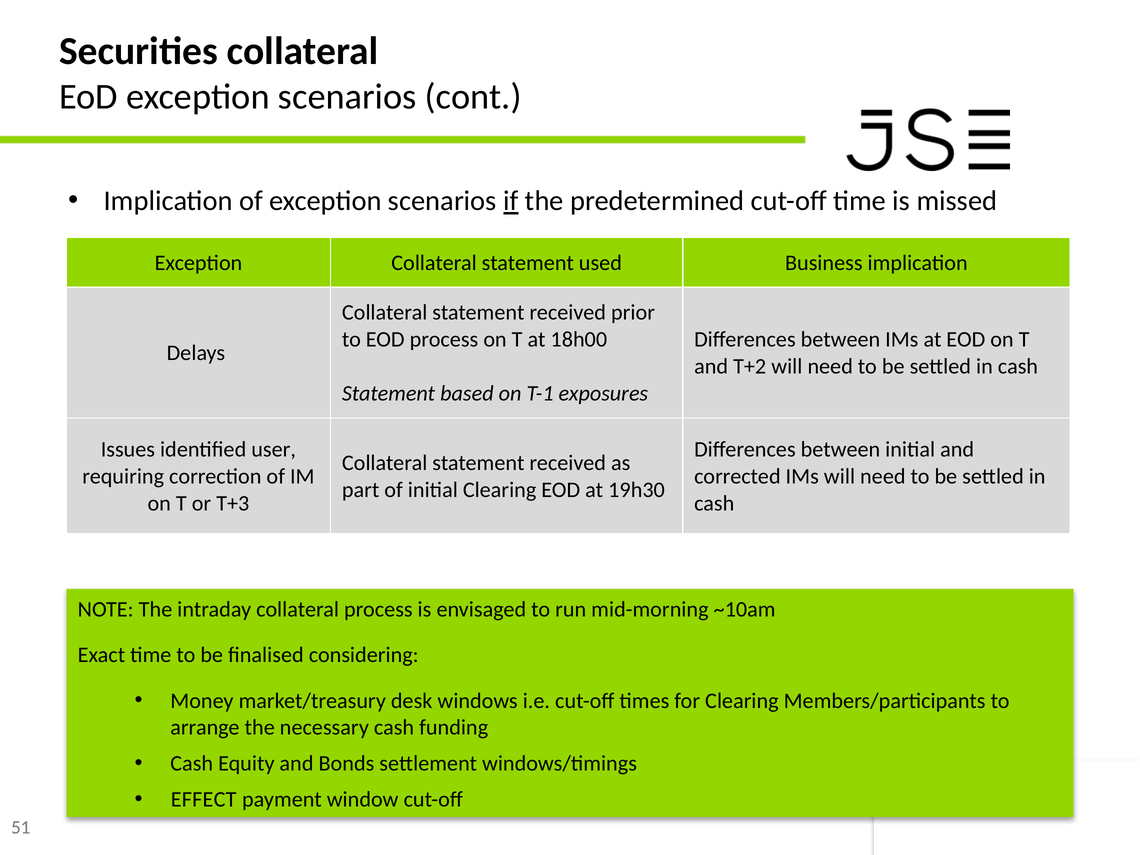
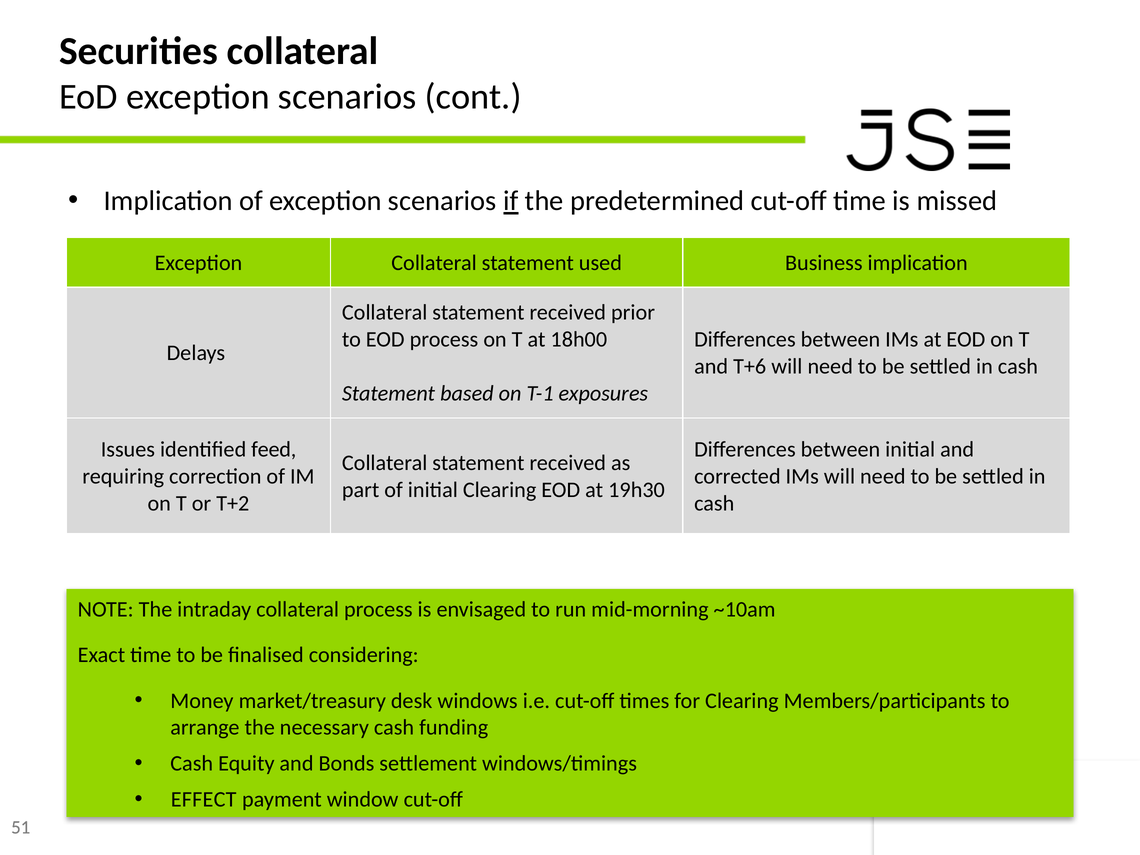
T+2: T+2 -> T+6 (750, 366)
user: user -> feed (274, 449)
T+3: T+3 -> T+2 (233, 503)
